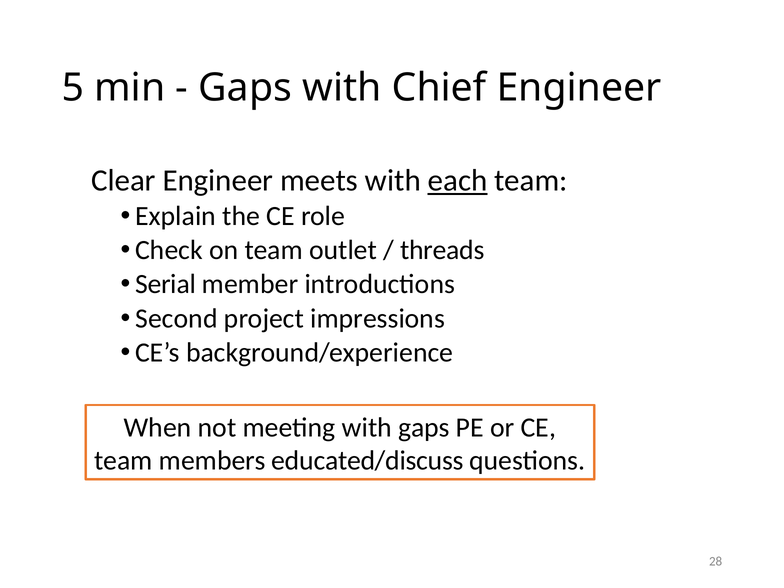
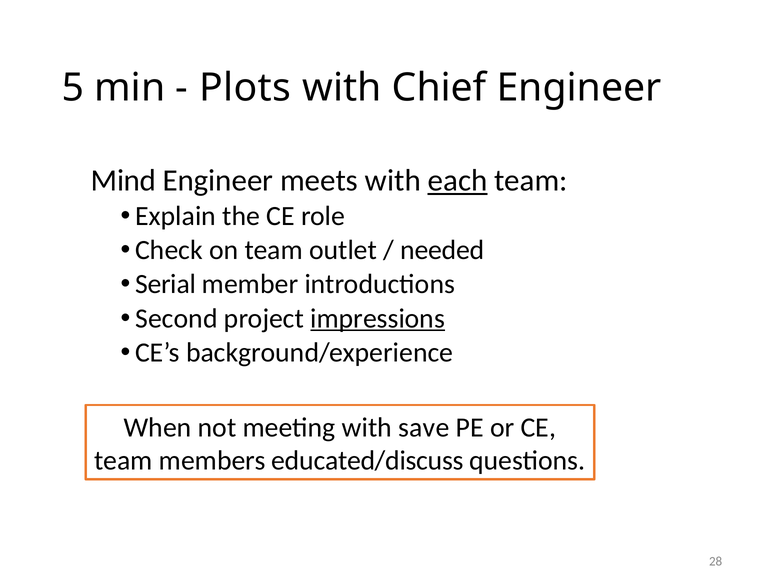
Gaps: Gaps -> Plots (245, 88)
Clear: Clear -> Mind (124, 181)
threads: threads -> needed (442, 250)
impressions underline: none -> present (378, 318)
with gaps: gaps -> save (424, 427)
